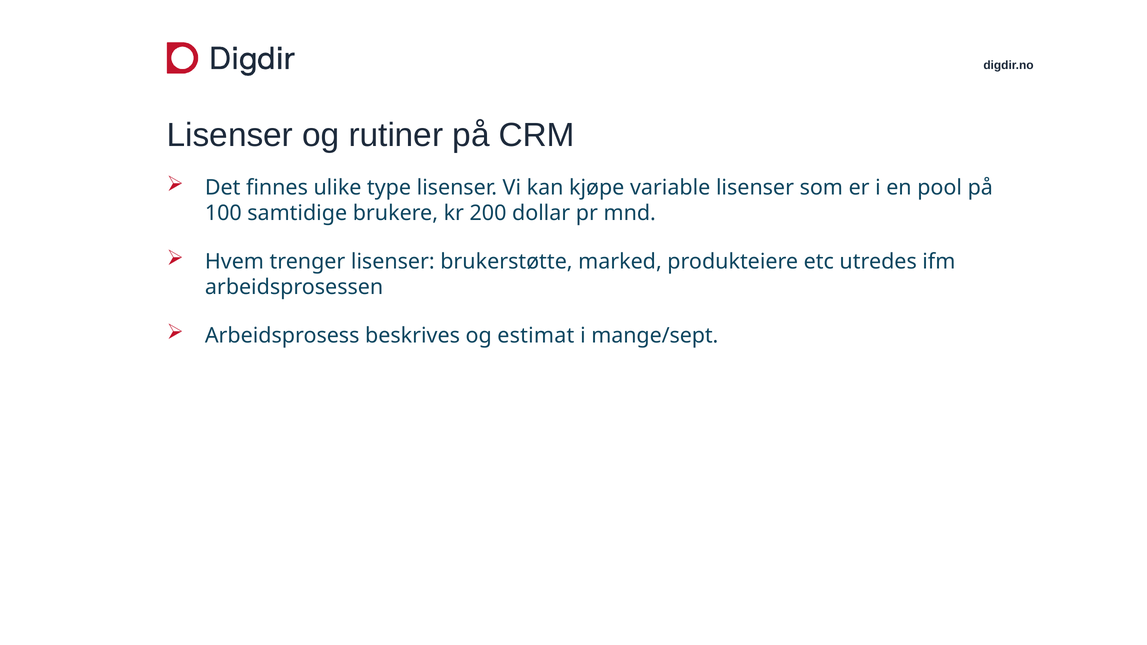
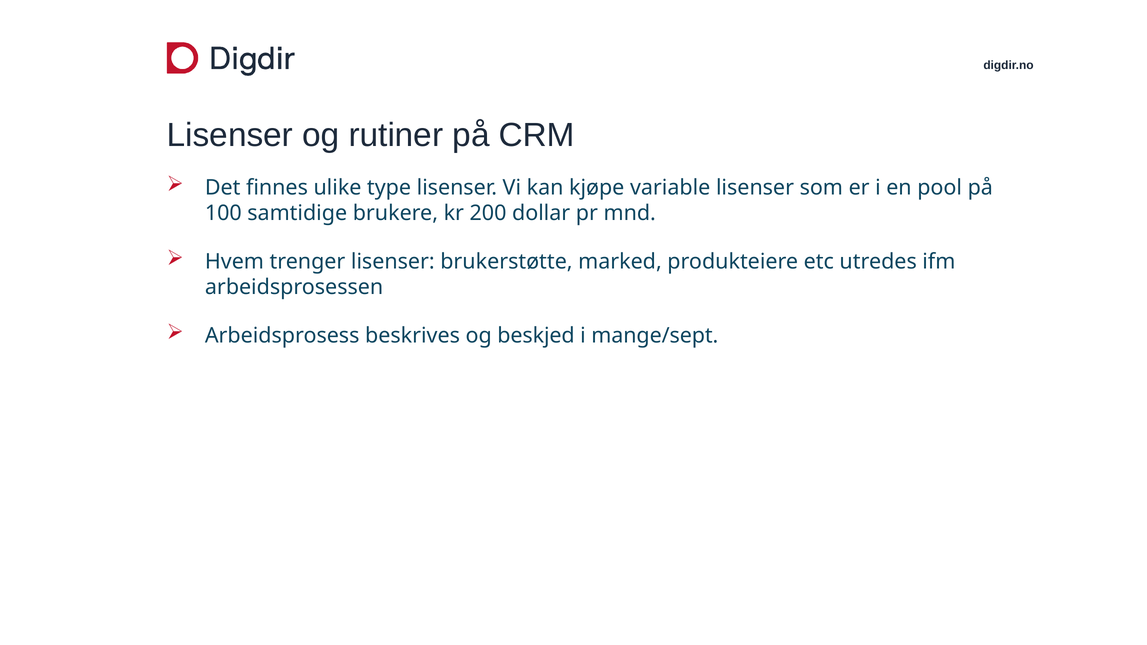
estimat: estimat -> beskjed (536, 336)
